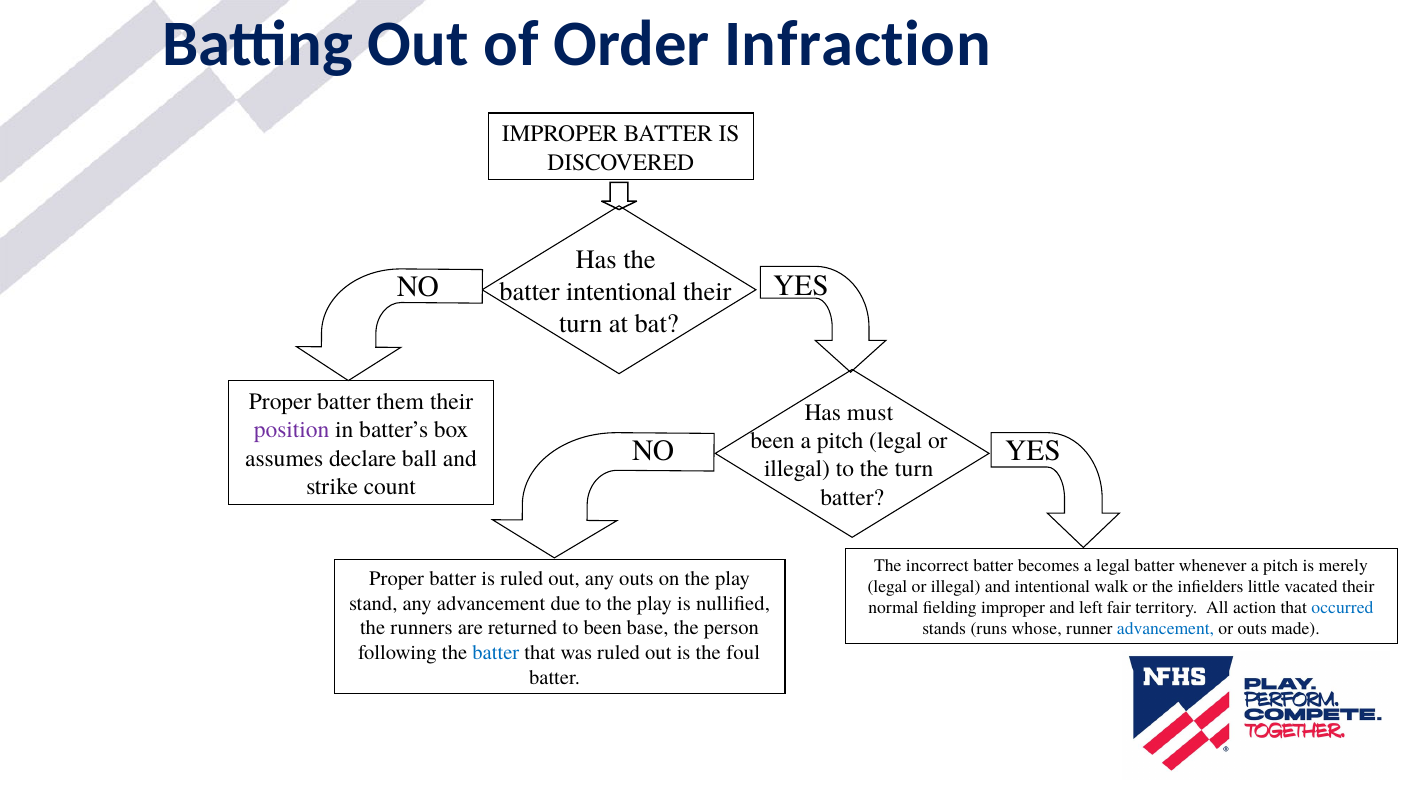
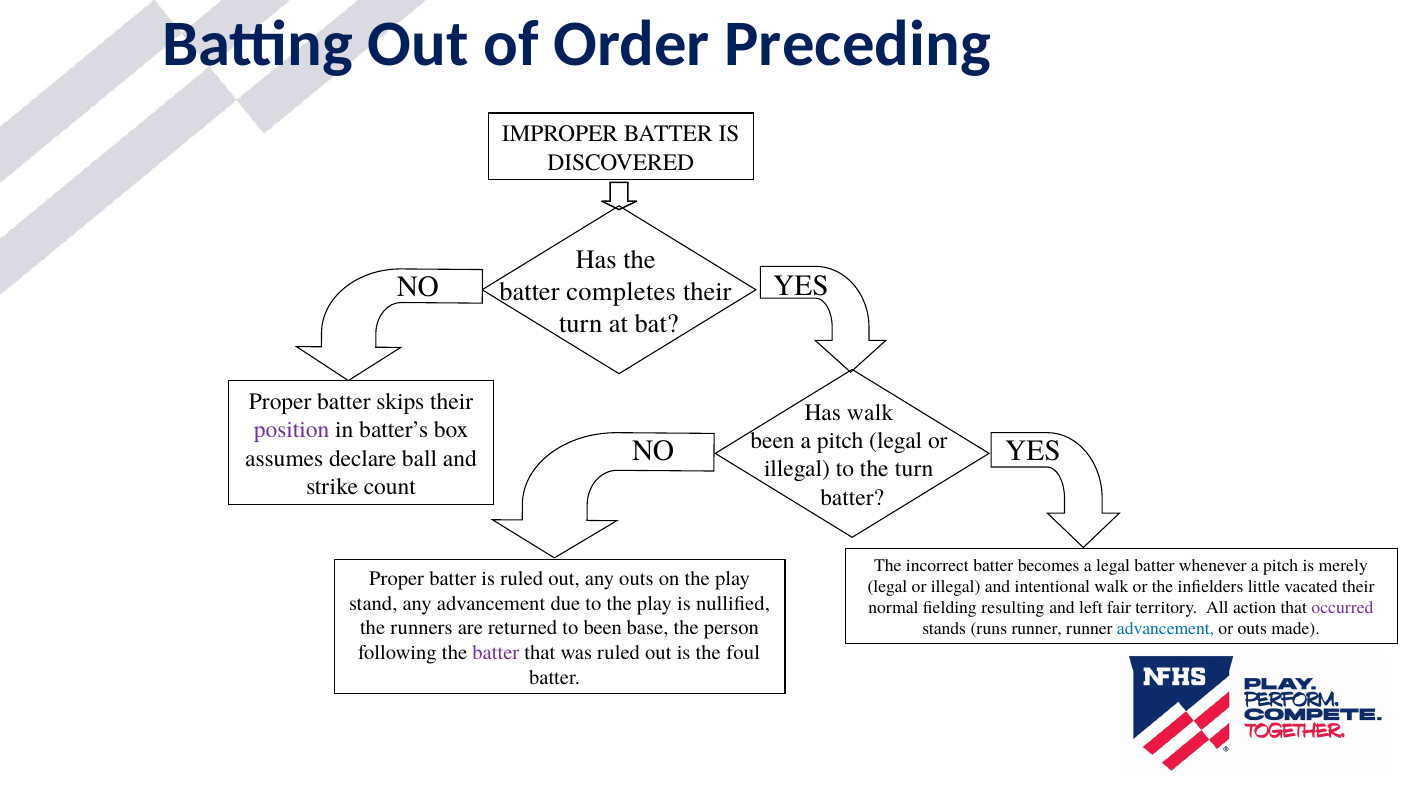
Infraction: Infraction -> Preceding (858, 45)
batter intentional: intentional -> completes (621, 291)
them: them -> skips (400, 402)
Has must: must -> walk (870, 413)
fielding improper: improper -> resulting (1013, 607)
occurred colour: blue -> purple (1342, 607)
runs whose: whose -> runner (1037, 629)
batter colour: blue -> purple (496, 653)
